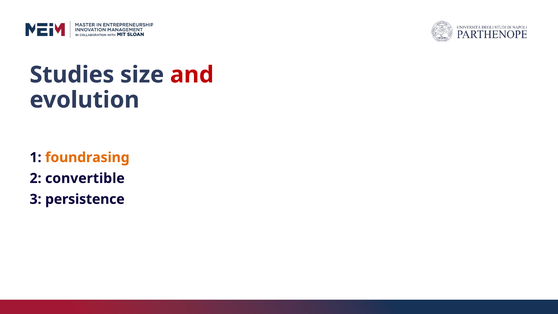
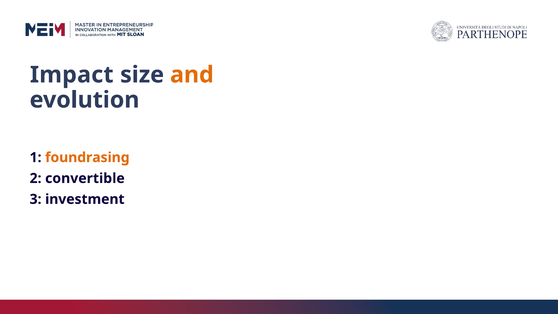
Studies: Studies -> Impact (72, 75)
and colour: red -> orange (192, 75)
persistence: persistence -> investment (85, 199)
